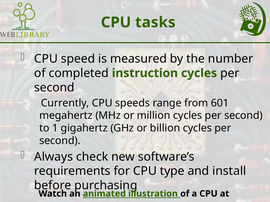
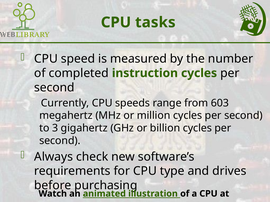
601: 601 -> 603 (220, 103)
1: 1 -> 3 (55, 128)
install: install -> drives (229, 171)
